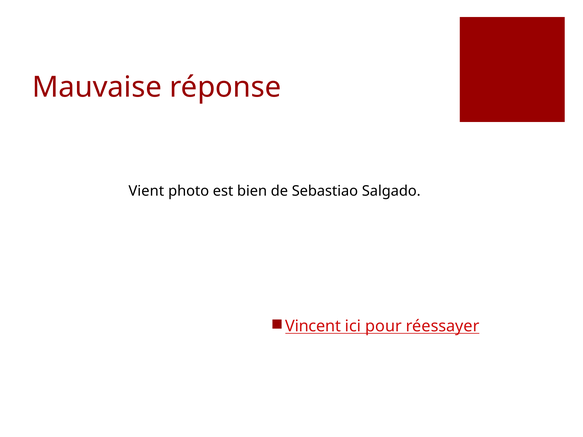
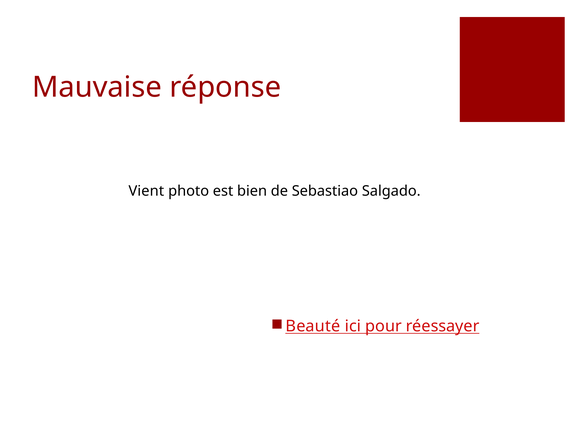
Vincent: Vincent -> Beauté (313, 326)
